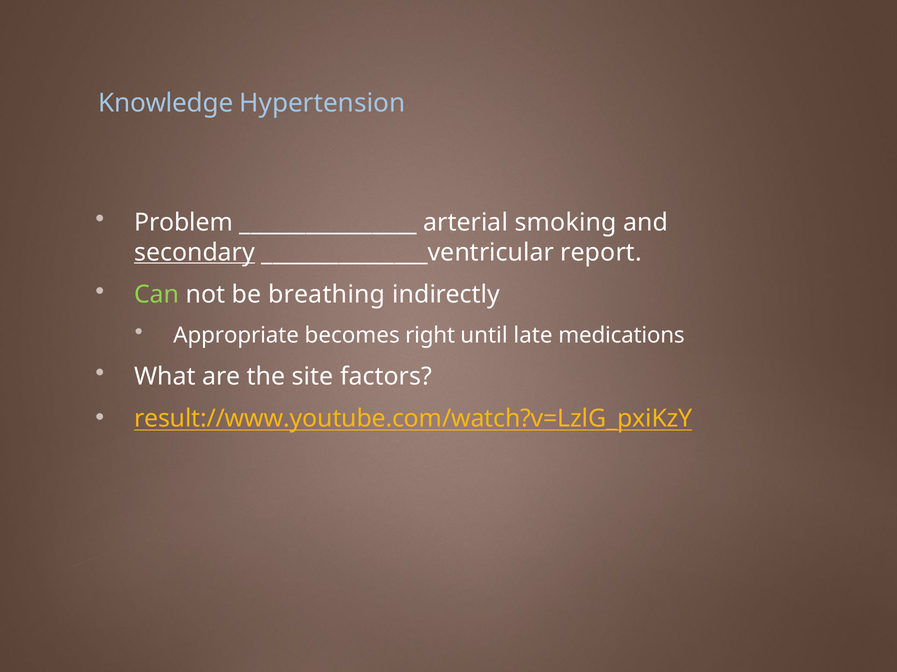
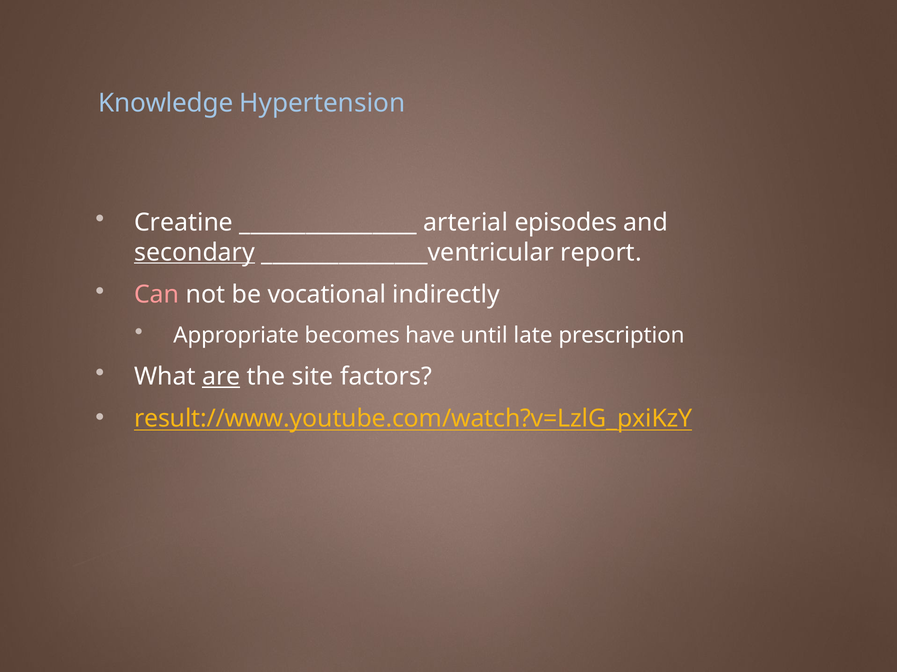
Problem: Problem -> Creatine (184, 223)
smoking: smoking -> episodes (566, 223)
Can colour: light green -> pink (157, 295)
breathing: breathing -> vocational (327, 295)
right: right -> have (430, 336)
medications: medications -> prescription (621, 336)
are underline: none -> present (221, 377)
